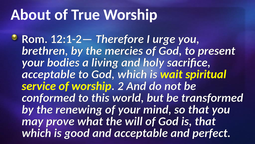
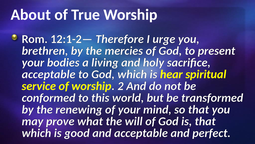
wait: wait -> hear (171, 74)
